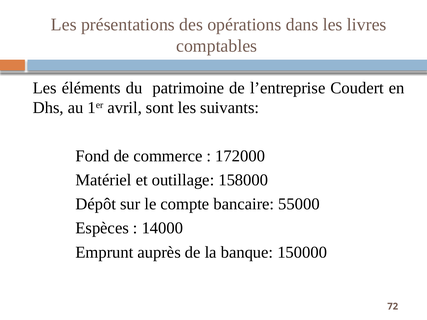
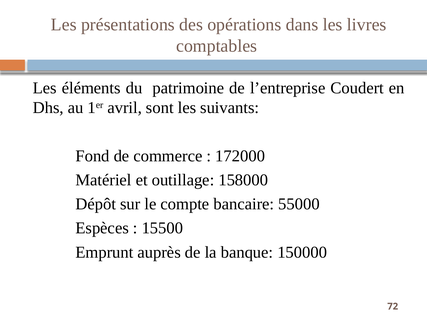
14000: 14000 -> 15500 (162, 228)
